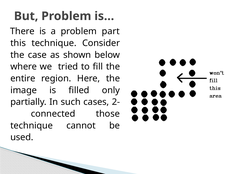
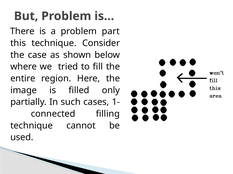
2-: 2- -> 1- (116, 102)
those: those -> filling (108, 114)
